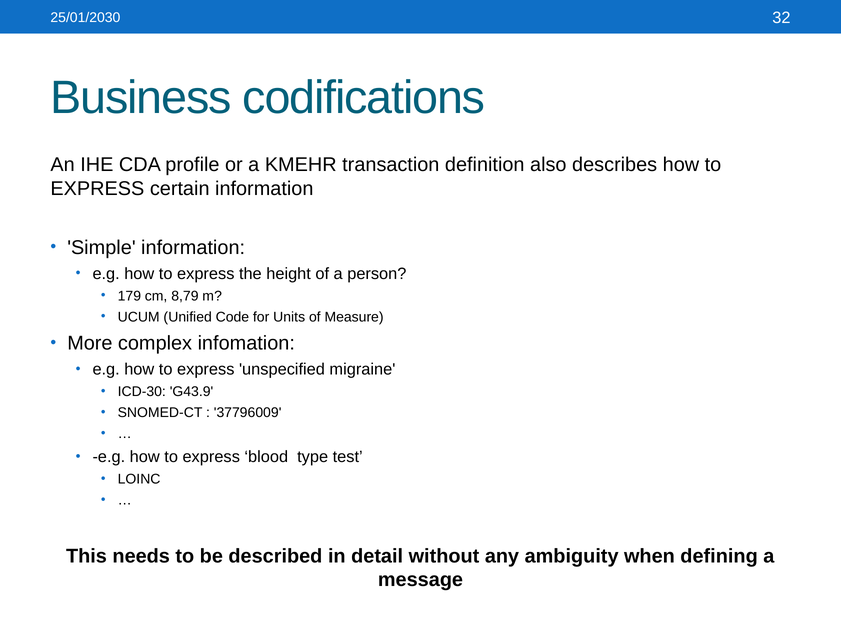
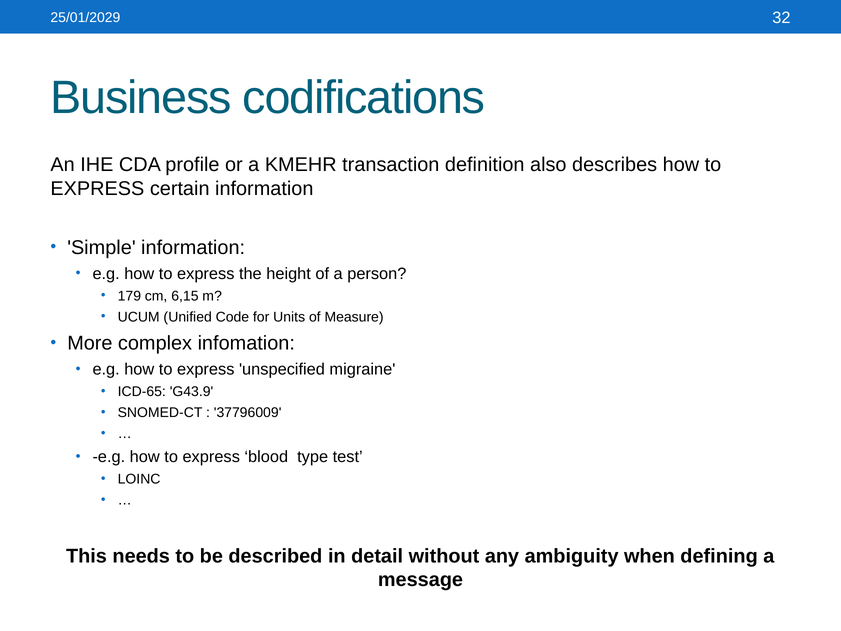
25/01/2030: 25/01/2030 -> 25/01/2029 (85, 18)
8,79: 8,79 -> 6,15 (185, 296)
ICD-30: ICD-30 -> ICD-65 (142, 392)
